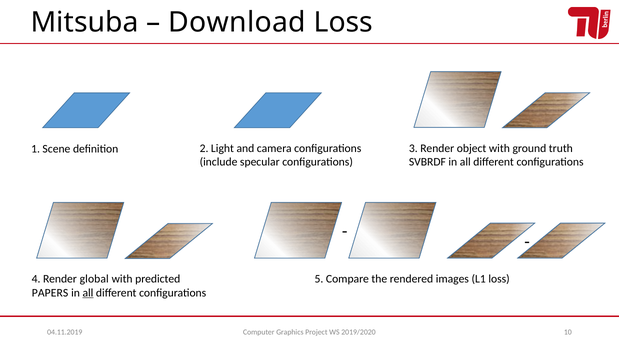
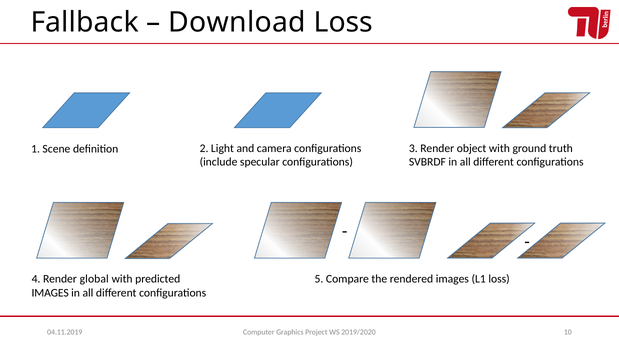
Mitsuba: Mitsuba -> Fallback (85, 23)
PAPERS: PAPERS -> IMAGES (50, 293)
all underline: present -> none (88, 293)
